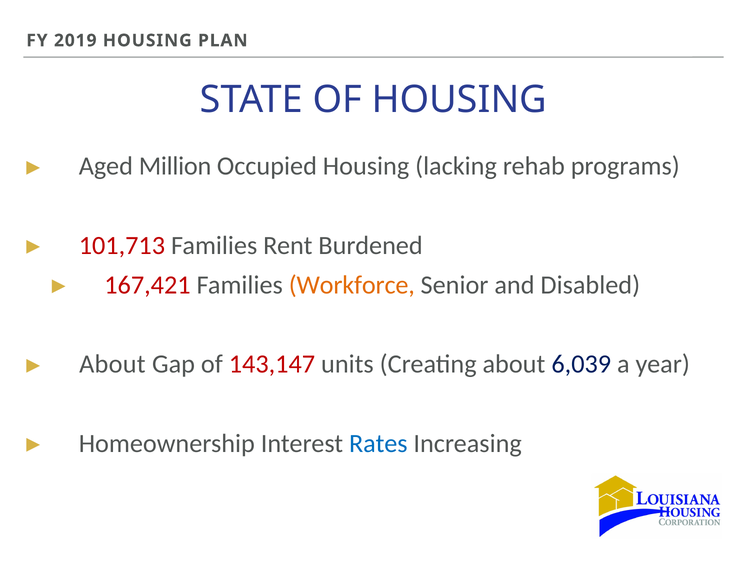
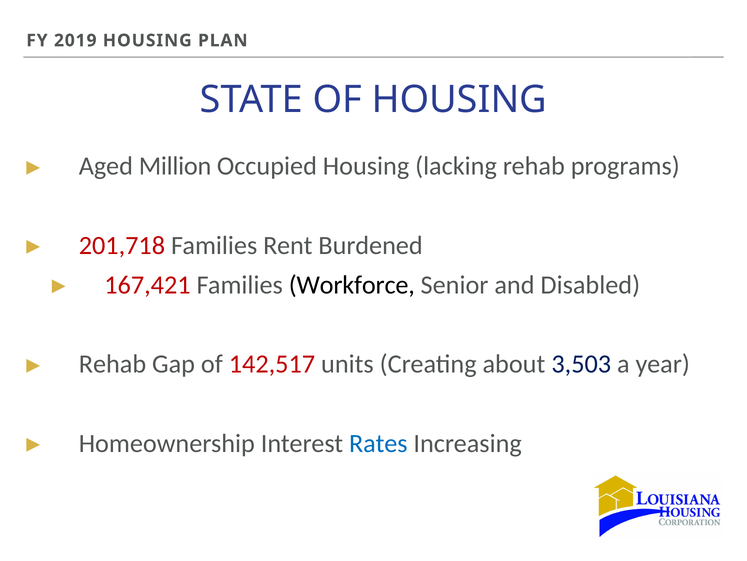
101,713: 101,713 -> 201,718 (122, 245)
Workforce colour: orange -> black (352, 285)
About: About -> Rehab (113, 364)
143,147: 143,147 -> 142,517 (272, 364)
6,039: 6,039 -> 3,503 (581, 364)
